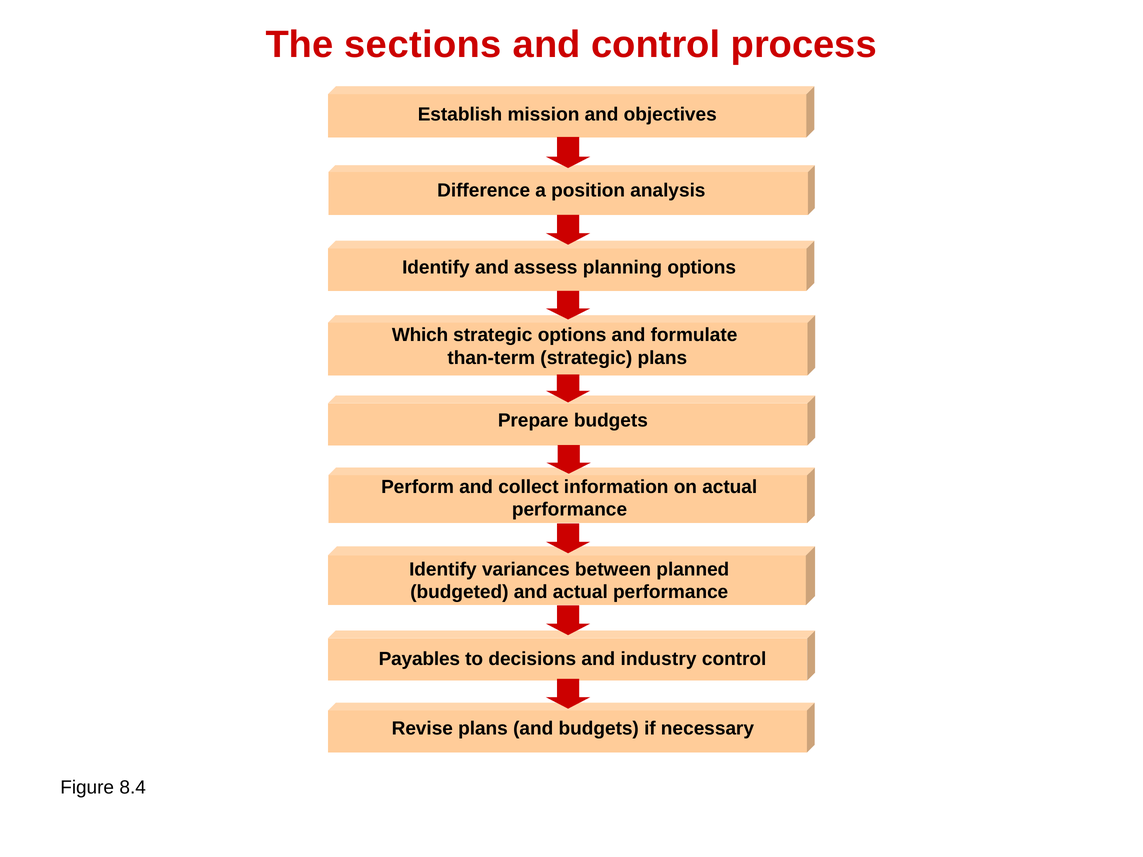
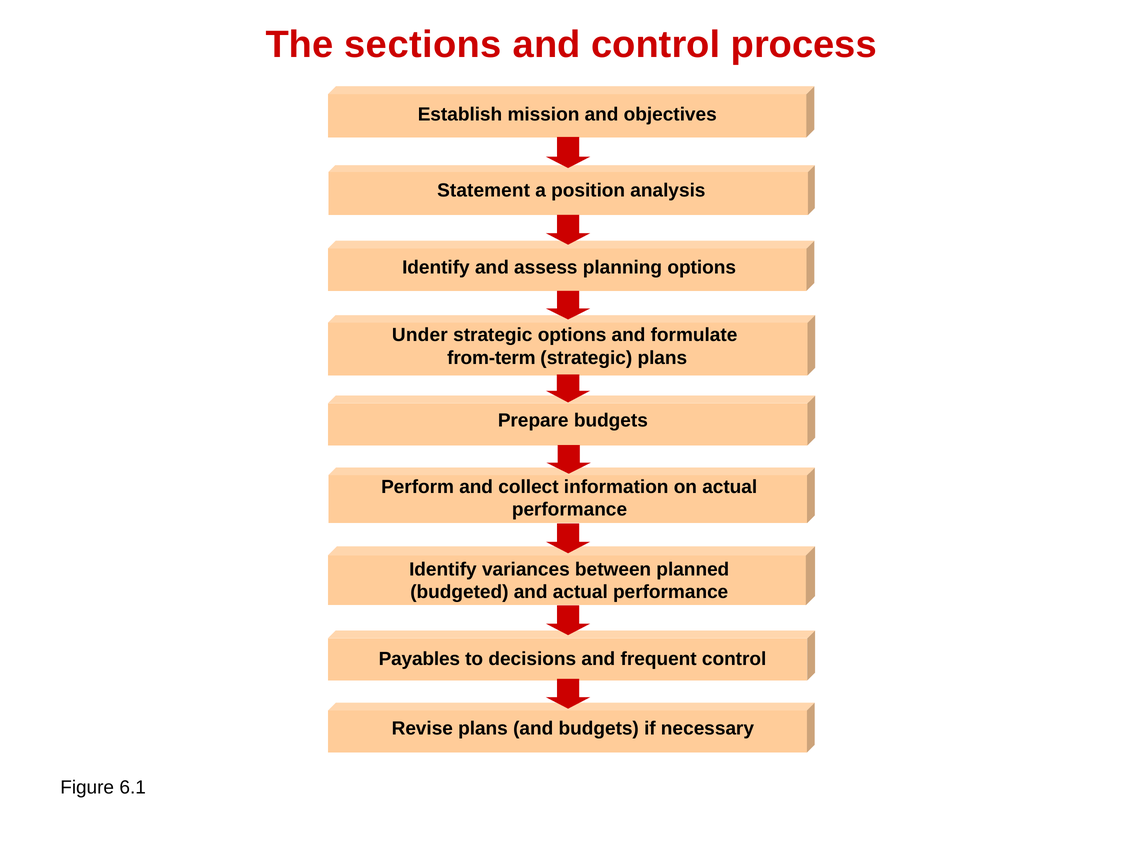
Difference: Difference -> Statement (484, 191)
Which: Which -> Under (420, 335)
than-term: than-term -> from-term (491, 358)
industry: industry -> frequent (659, 659)
8.4: 8.4 -> 6.1 (133, 788)
